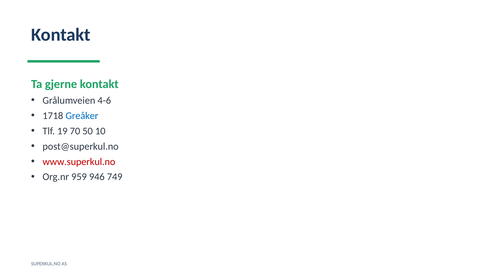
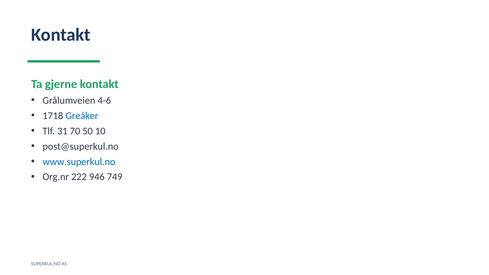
19: 19 -> 31 (62, 131)
www.superkul.no colour: red -> blue (79, 162)
959: 959 -> 222 (79, 177)
